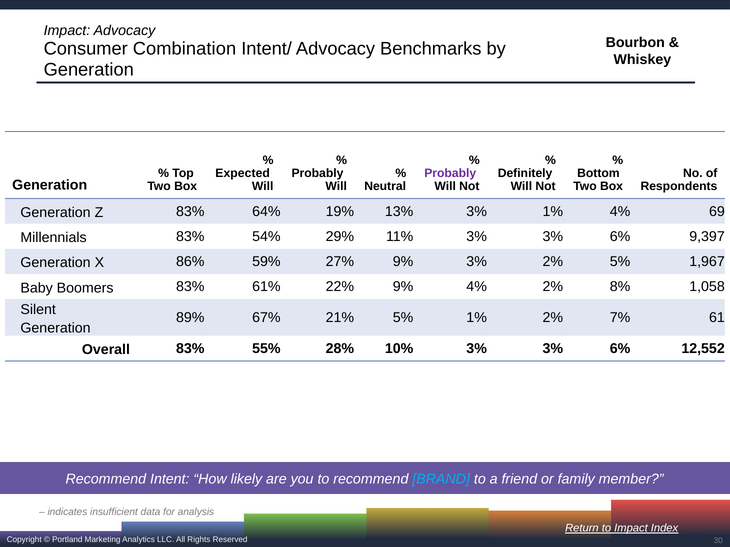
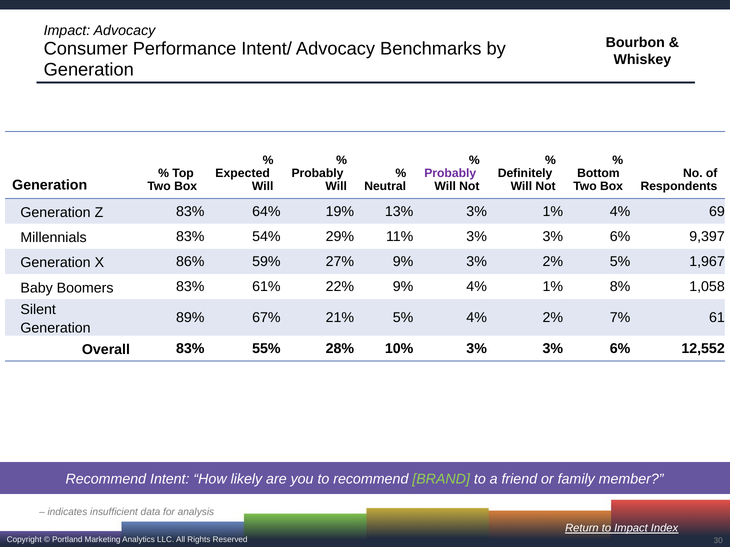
Combination: Combination -> Performance (185, 49)
4% 2%: 2% -> 1% (553, 287)
5% 1%: 1% -> 4% (477, 318)
BRAND colour: light blue -> light green (441, 479)
